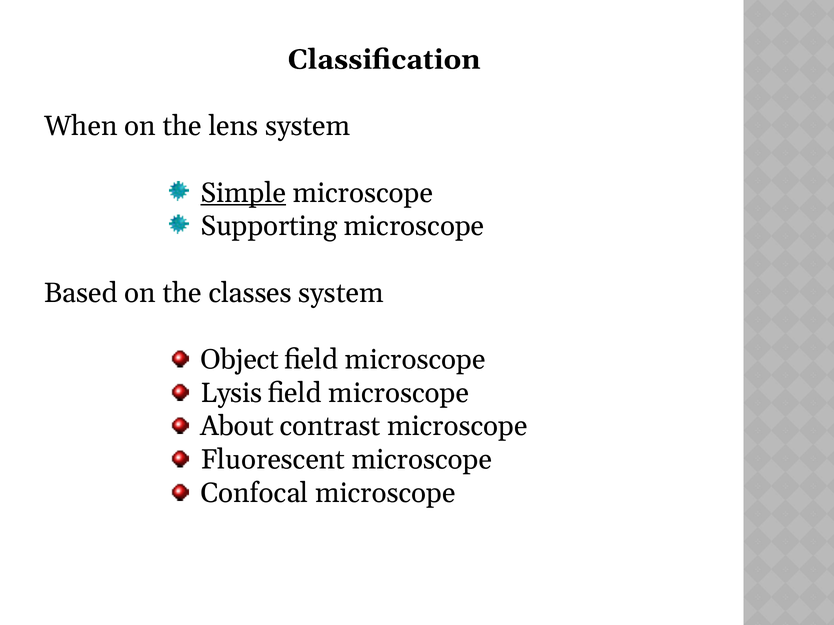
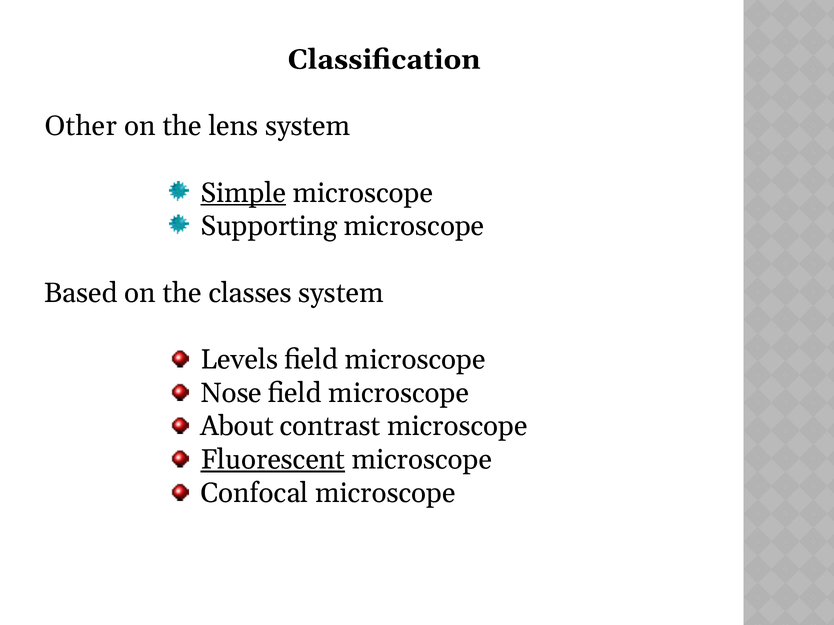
When: When -> Other (81, 126)
Object: Object -> Levels (239, 360)
Lysis: Lysis -> Nose (231, 393)
Fluorescent underline: none -> present (273, 460)
